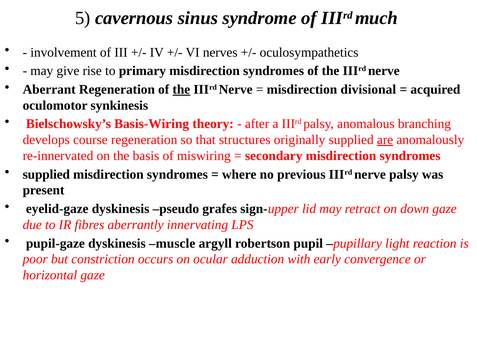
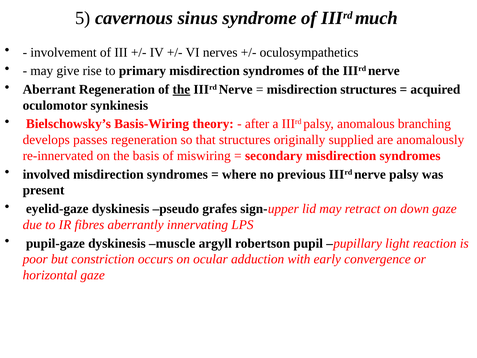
misdirection divisional: divisional -> structures (368, 89)
course: course -> passes (90, 140)
are underline: present -> none (385, 140)
supplied: supplied -> involved (46, 174)
